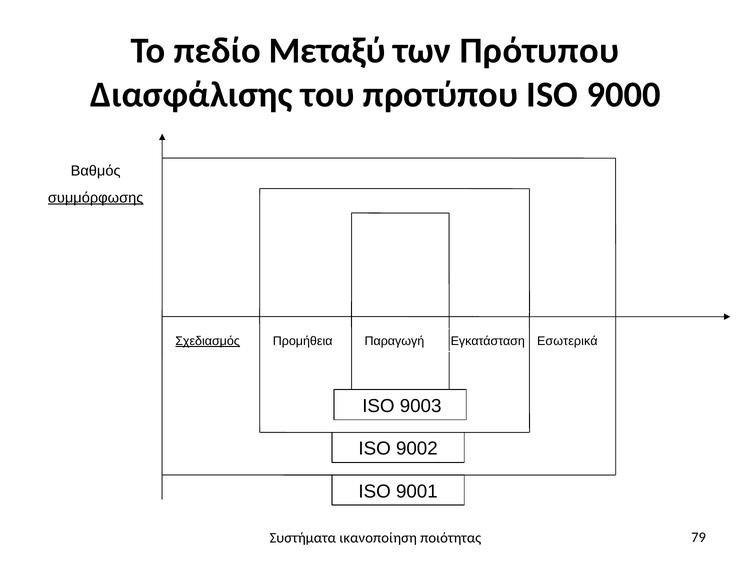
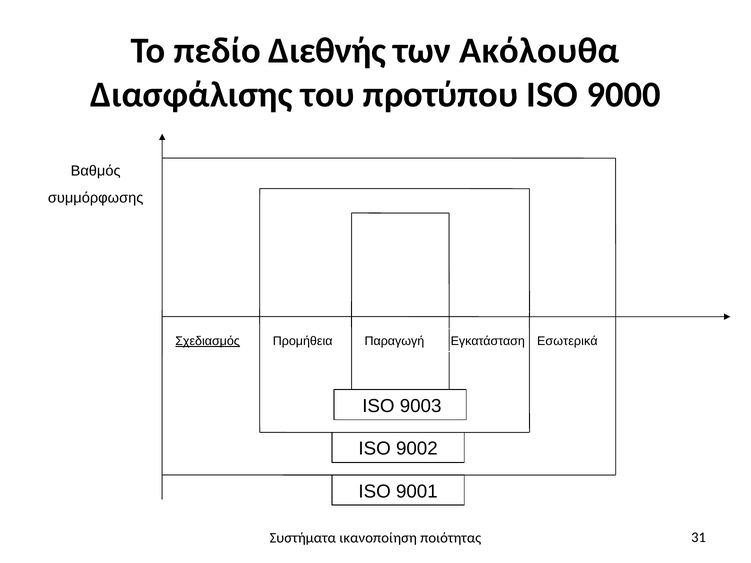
Μεταξύ: Μεταξύ -> Διεθνής (327, 51)
Πρότυπου: Πρότυπου -> Ακόλουθα (539, 51)
συμμόρφωσης underline: present -> none (96, 198)
79: 79 -> 31 (699, 538)
